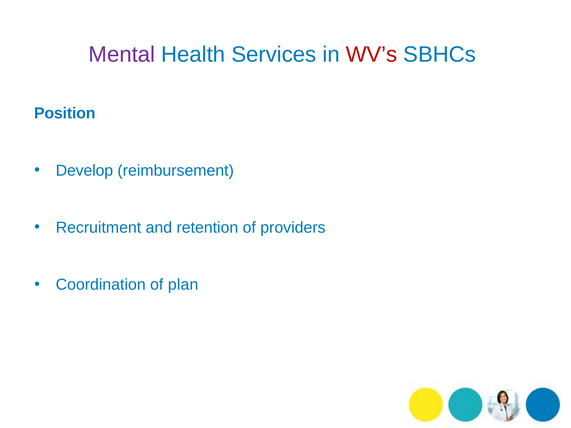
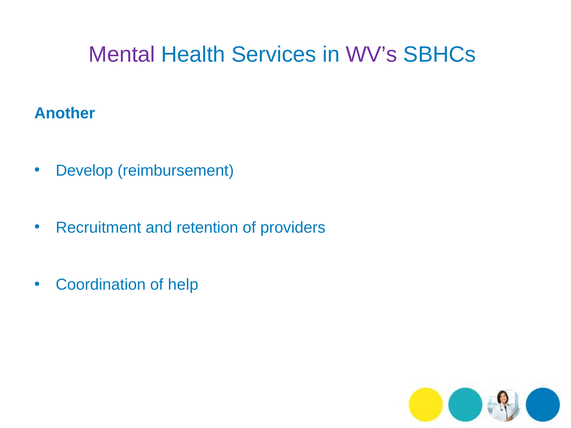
WV’s colour: red -> purple (372, 54)
Position: Position -> Another (65, 113)
plan: plan -> help (183, 285)
